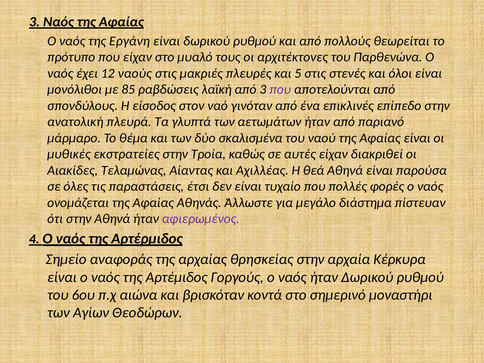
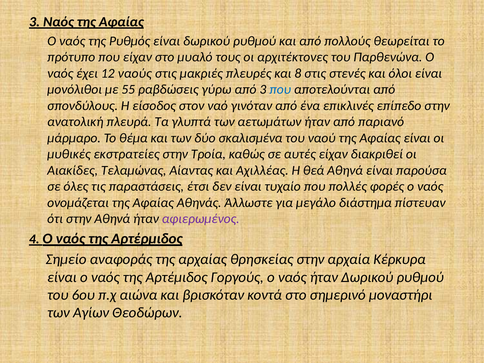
Εργάνη: Εργάνη -> Ρυθμός (130, 41)
5: 5 -> 8 (298, 73)
85: 85 -> 55 (128, 90)
λαϊκή: λαϊκή -> γύρω (216, 90)
που colour: purple -> blue (280, 90)
